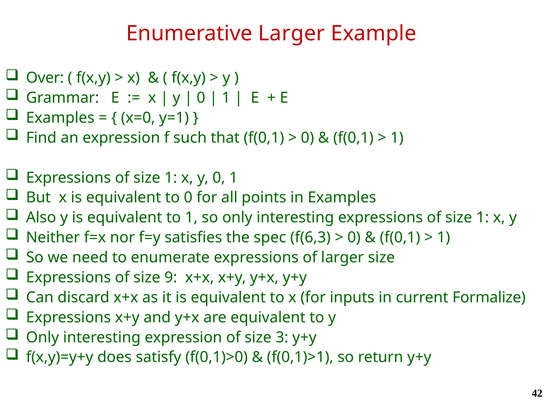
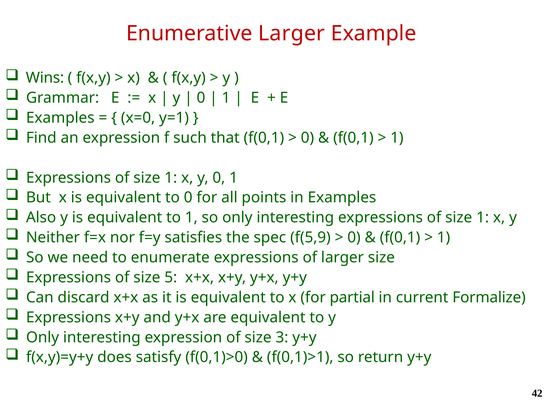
Over: Over -> Wins (45, 78)
f(6,3: f(6,3 -> f(5,9 (310, 238)
9: 9 -> 5 (171, 277)
inputs: inputs -> partial (352, 297)
